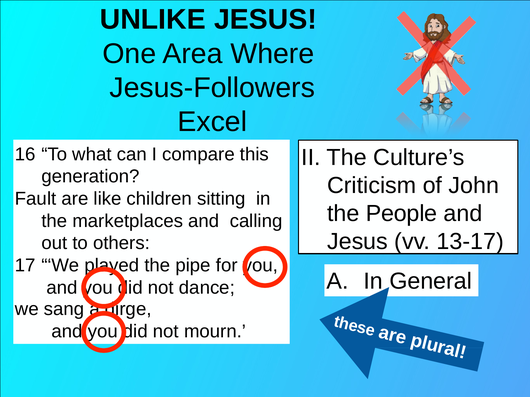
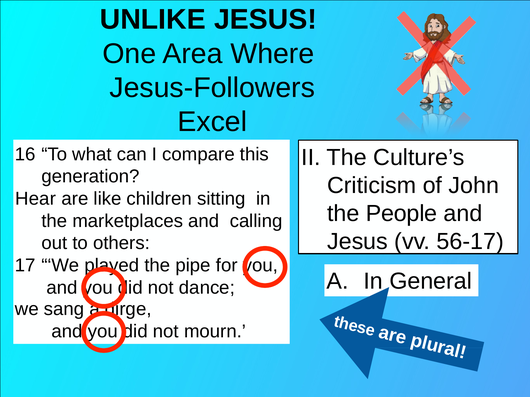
Fault: Fault -> Hear (36, 199)
13-17: 13-17 -> 56-17 (470, 242)
